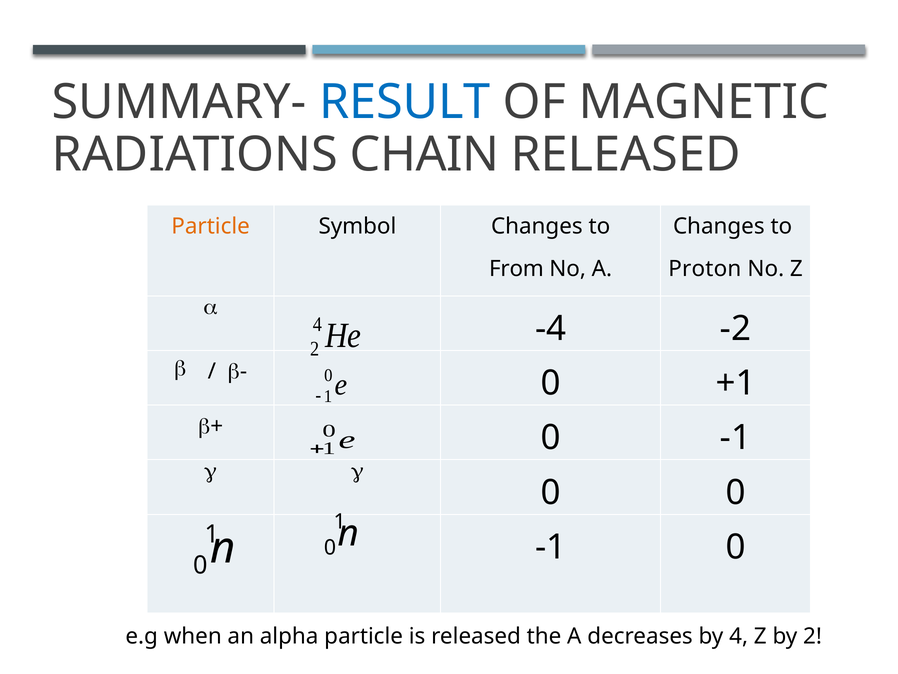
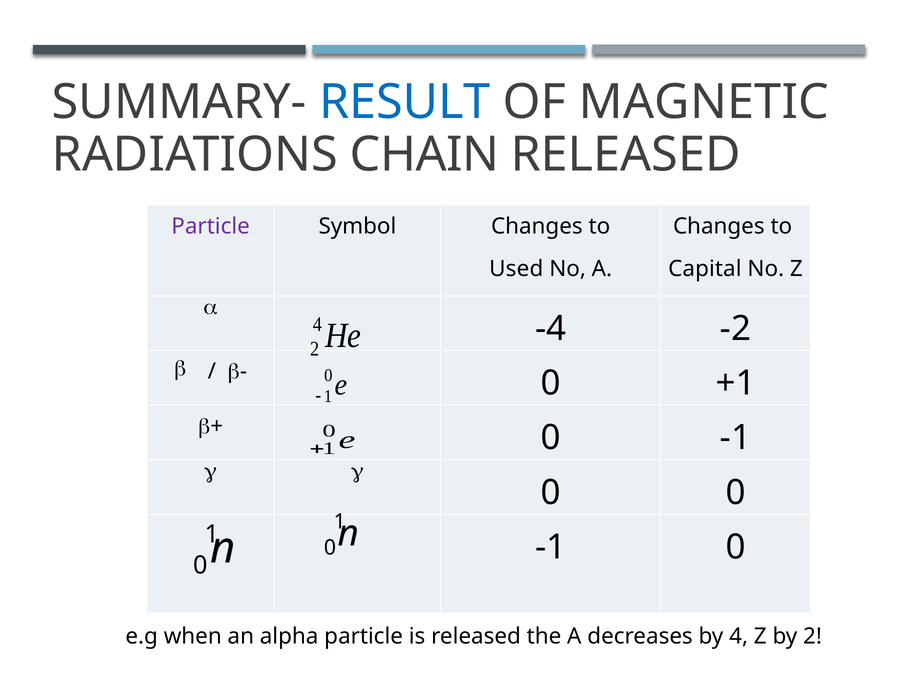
Particle colour: orange -> purple (211, 226)
From: From -> Used (516, 269)
Proton: Proton -> Capital (705, 269)
